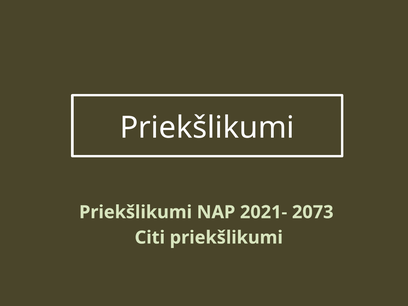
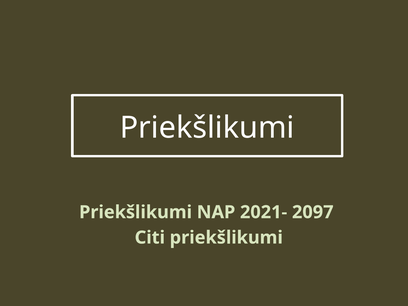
2073: 2073 -> 2097 (313, 212)
